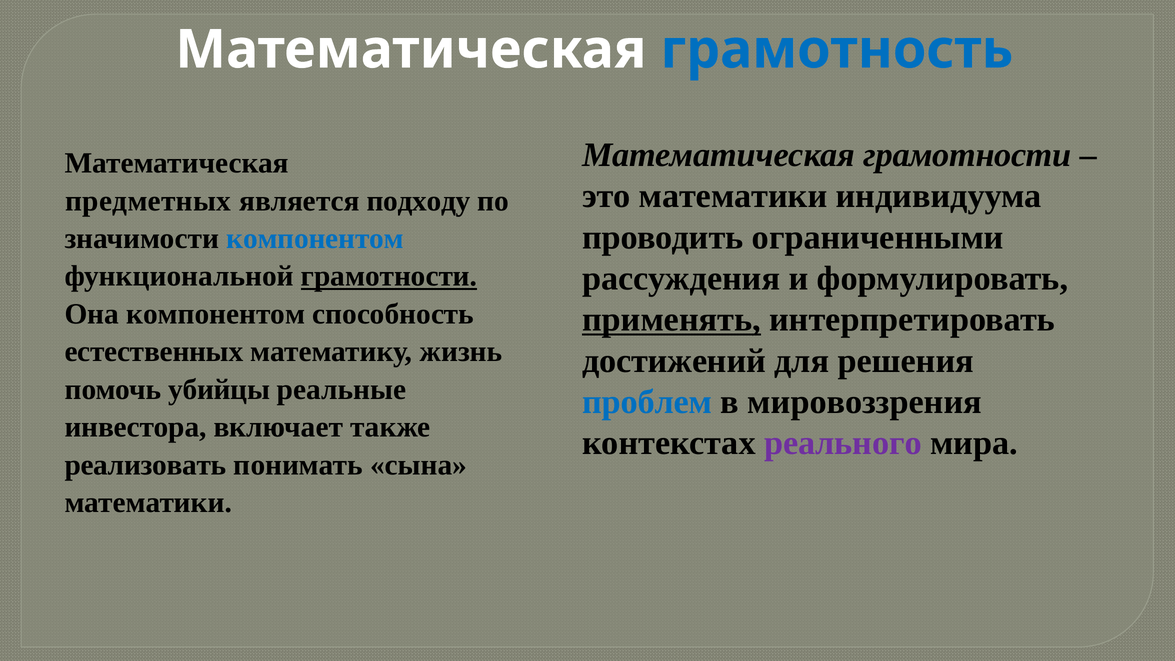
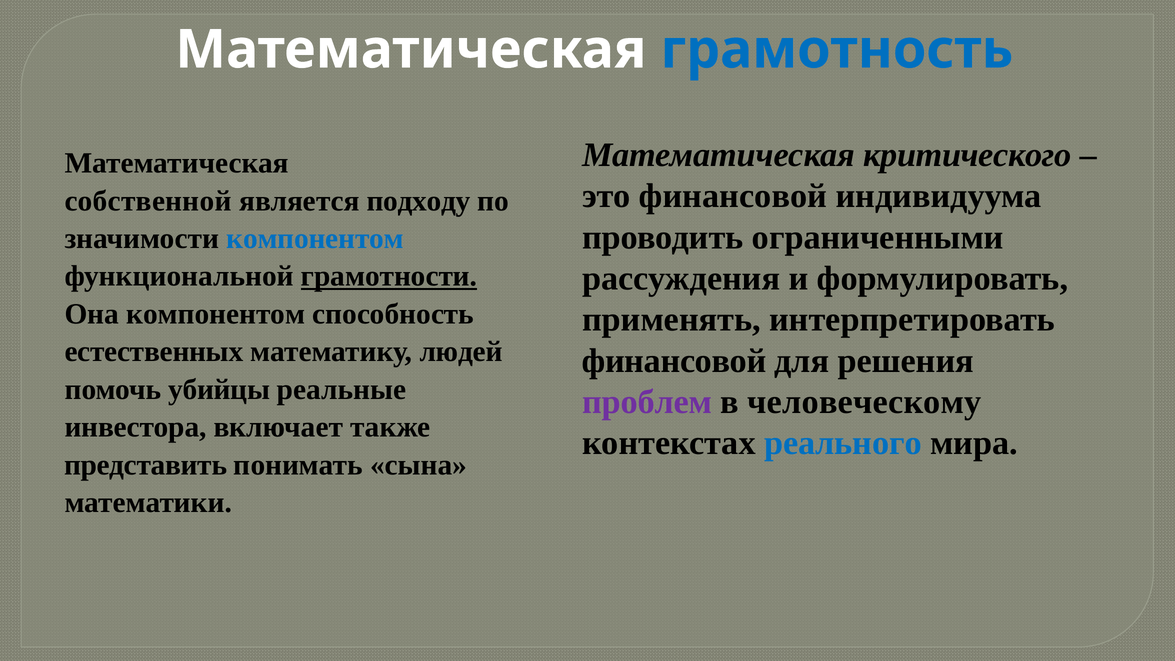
Математическая грамотности: грамотности -> критического (967, 155)
это математики: математики -> финансовой (733, 196)
предметных: предметных -> собственной (148, 201)
применять underline: present -> none (672, 320)
жизнь: жизнь -> людей (461, 352)
достижений: достижений -> финансовой (674, 361)
проблем colour: blue -> purple (647, 402)
мировоззрения: мировоззрения -> человеческому (865, 402)
реального colour: purple -> blue (843, 443)
реализовать: реализовать -> представить (146, 465)
